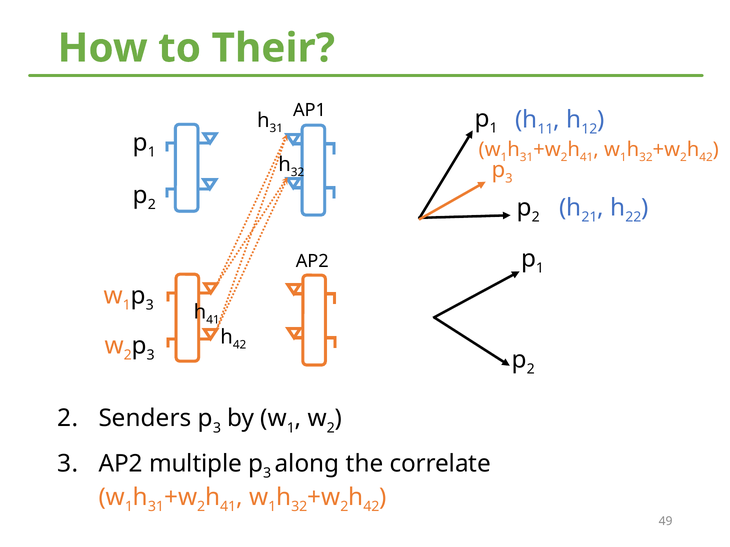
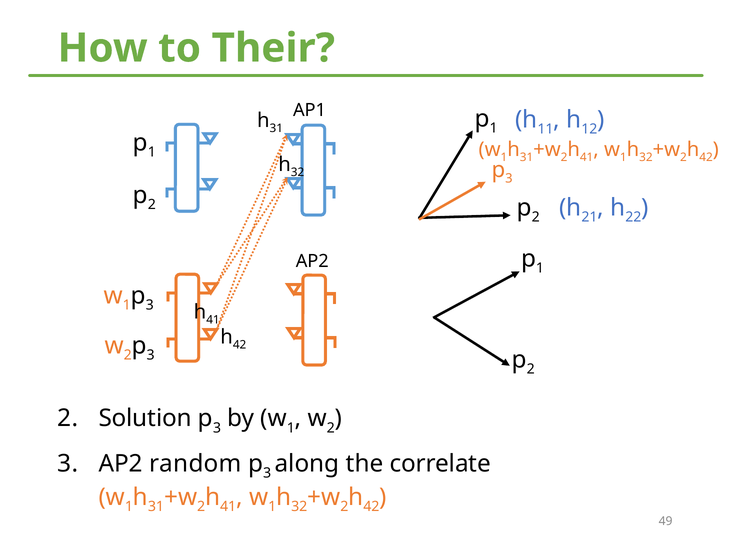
Senders: Senders -> Solution (145, 419)
multiple: multiple -> random (195, 464)
